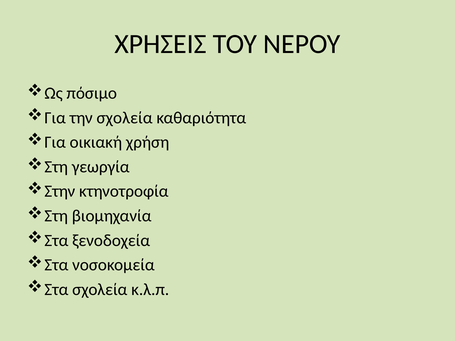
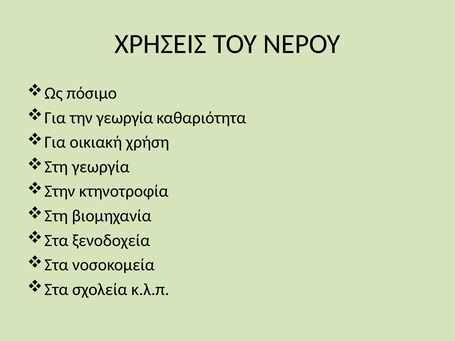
την σχολεία: σχολεία -> γεωργία (125, 118)
